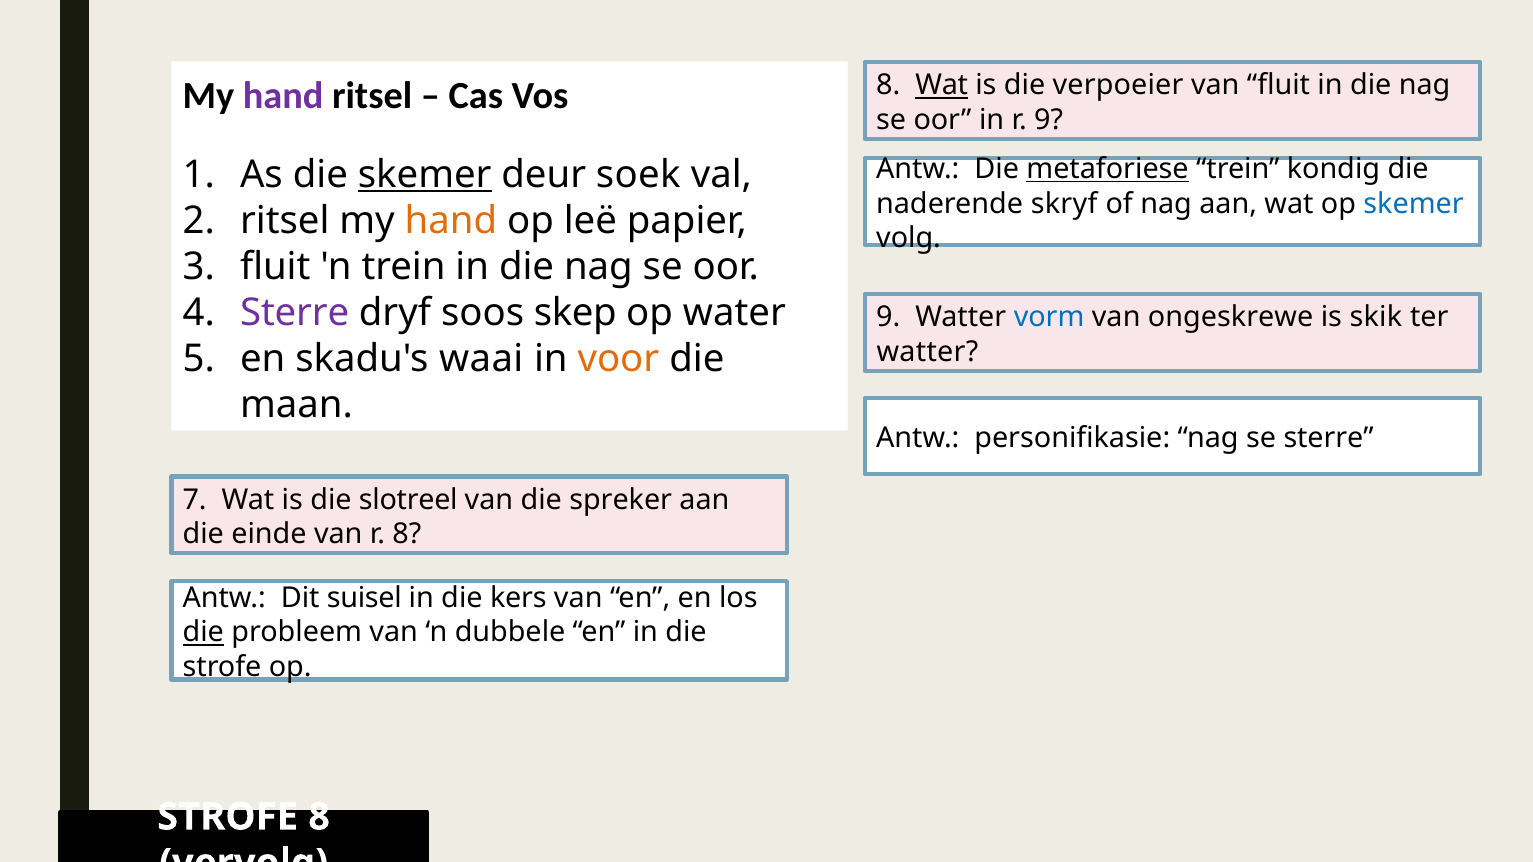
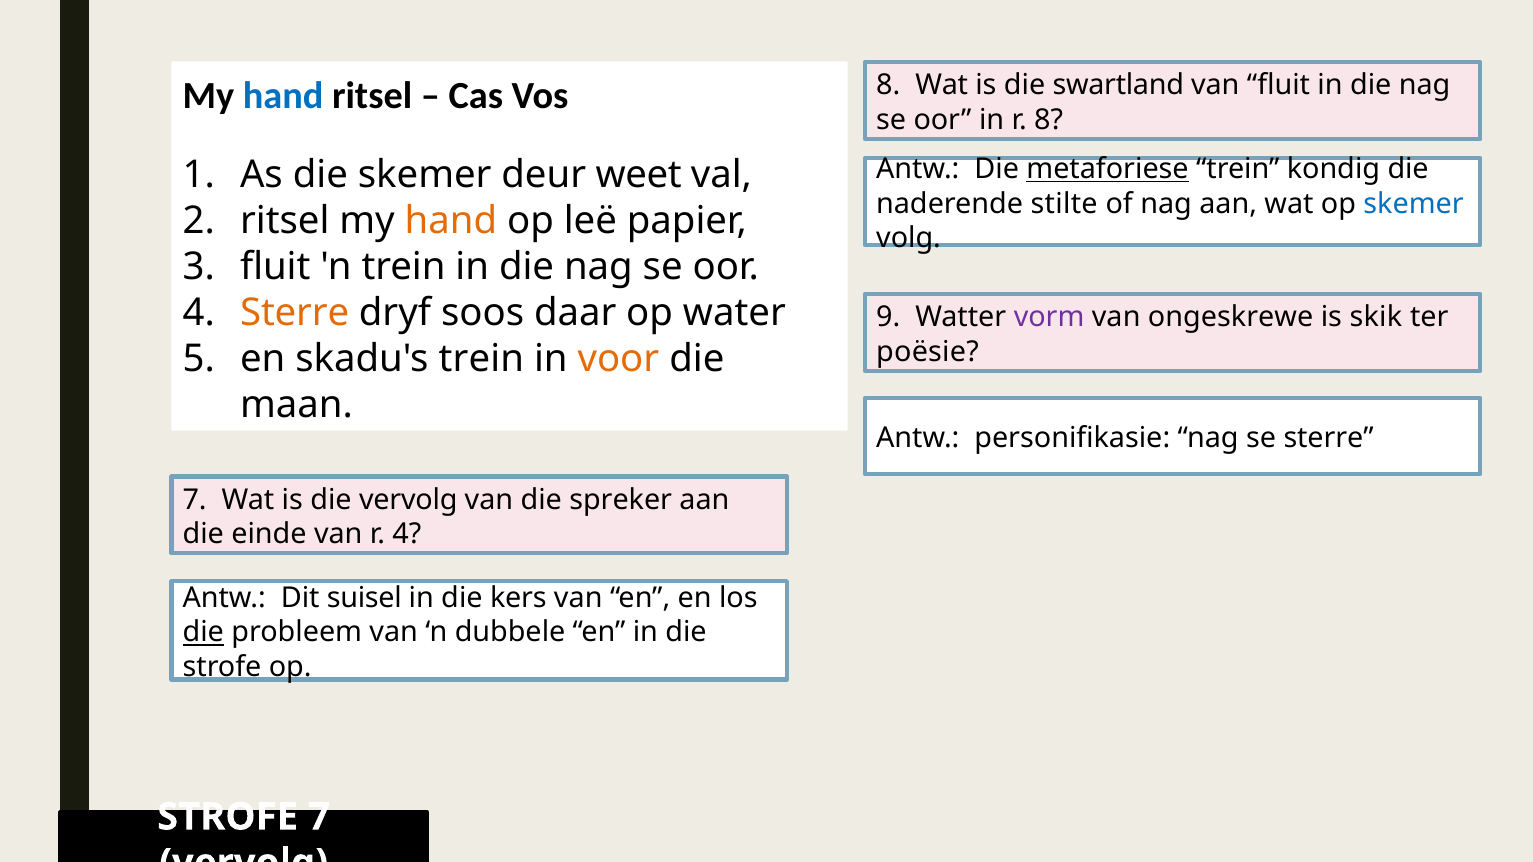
Wat underline: present -> none (942, 85)
verpoeier: verpoeier -> swartland (1118, 85)
hand colour: purple -> blue (283, 96)
r 9: 9 -> 8 (1049, 120)
skemer underline: present -> none (425, 175)
soek: soek -> weet (639, 175)
skryf: skryf -> stilte (1064, 204)
Sterre colour: purple -> orange (295, 313)
skep: skep -> daar (575, 313)
vorm colour: blue -> purple (1049, 317)
watter: watter -> poësie (927, 352)
skadu's waai: waai -> trein (481, 359)
die slotreel: slotreel -> vervolg (408, 500)
r 8: 8 -> 4 (407, 534)
STROFE 8: 8 -> 7 (319, 817)
